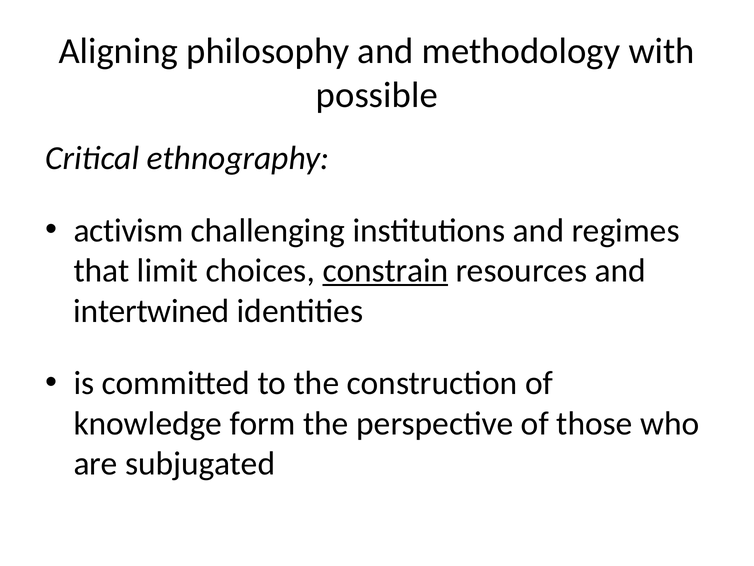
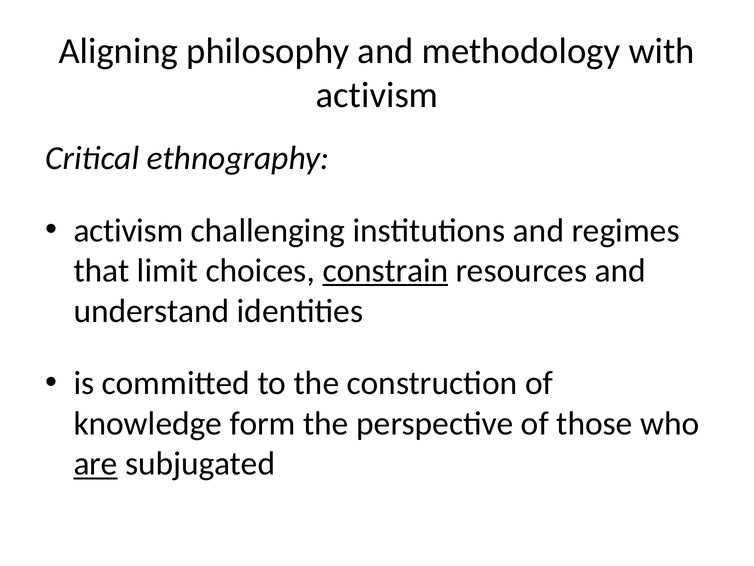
possible: possible -> activism (377, 95)
intertwined: intertwined -> understand (151, 311)
are underline: none -> present (96, 463)
